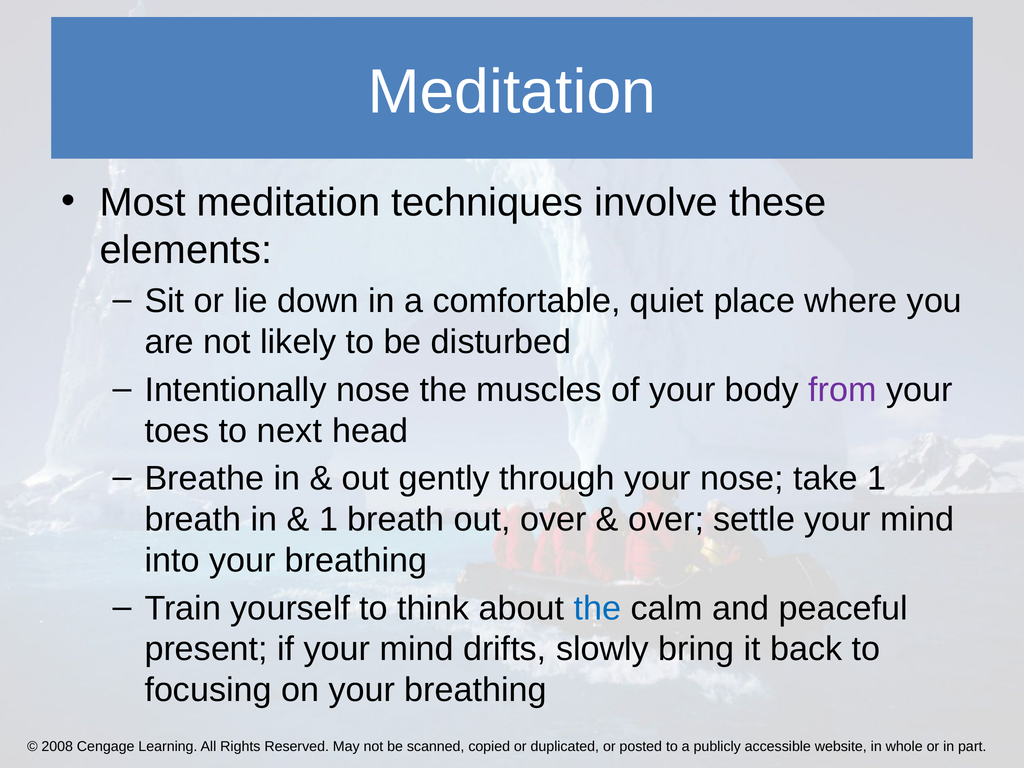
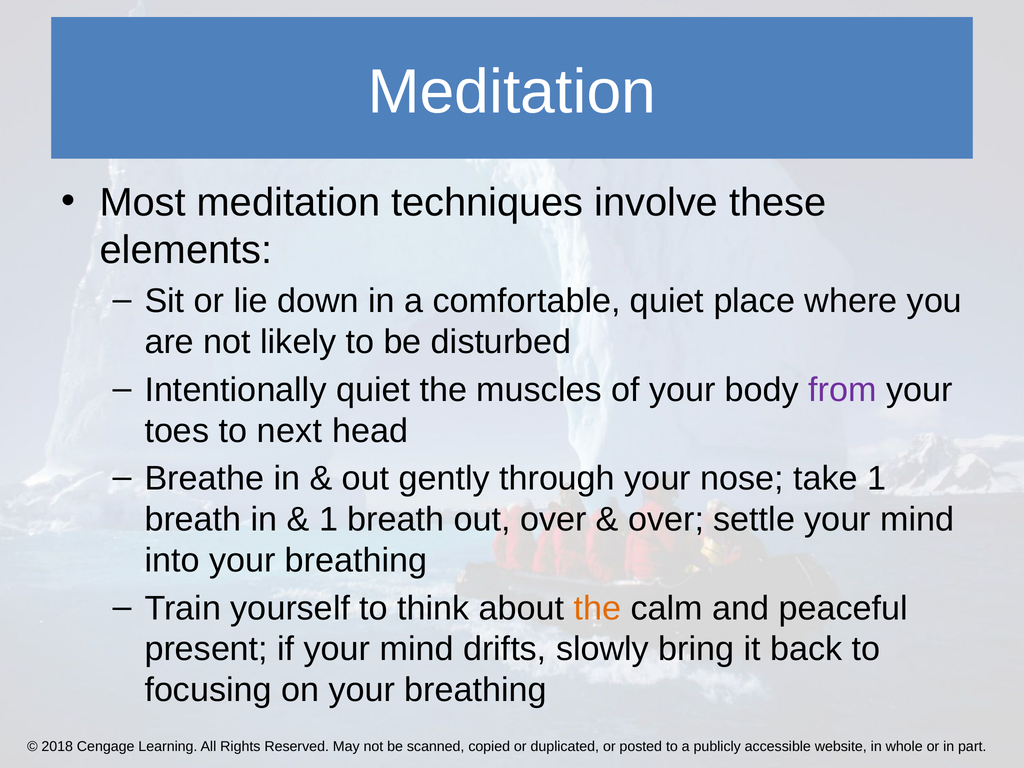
Intentionally nose: nose -> quiet (373, 390)
the colour: blue -> orange (597, 608)
2008: 2008 -> 2018 (57, 747)
